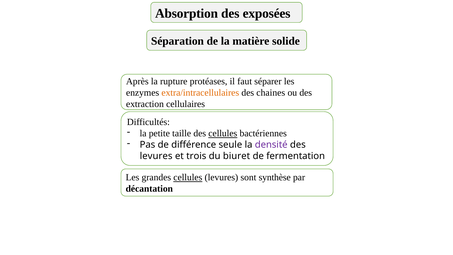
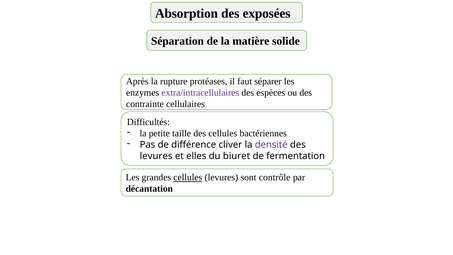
extra/intracellulaires colour: orange -> purple (200, 93)
chaines: chaines -> espèces (271, 93)
extraction: extraction -> contrainte (145, 104)
cellules underline: present -> none (223, 133)
seule: seule -> cliver (230, 145)
trois: trois -> elles (196, 156)
synthèse: synthèse -> contrôle (275, 177)
